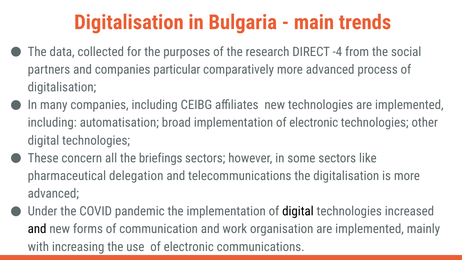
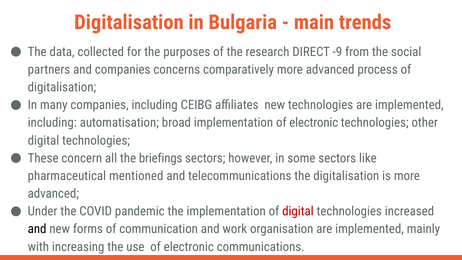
-4: -4 -> -9 (337, 52)
particular: particular -> concerns (177, 70)
delegation: delegation -> mentioned (136, 176)
digital colour: black -> red (298, 211)
